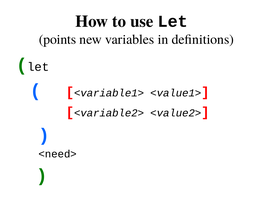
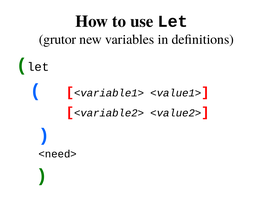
points: points -> grutor (58, 39)
